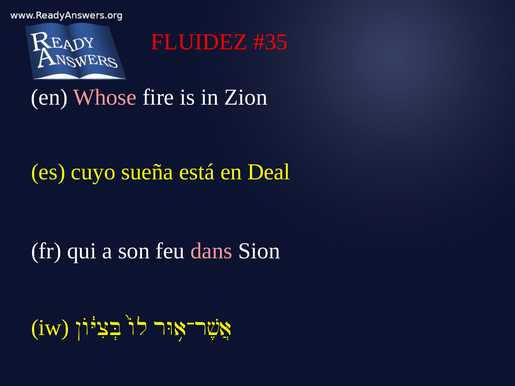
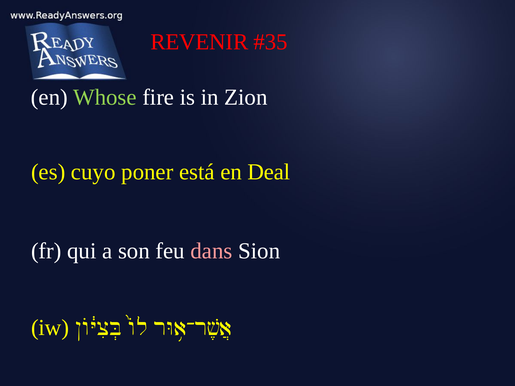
FLUIDEZ: FLUIDEZ -> REVENIR (199, 42)
Whose colour: pink -> light green (105, 97)
sueña: sueña -> poner (147, 172)
